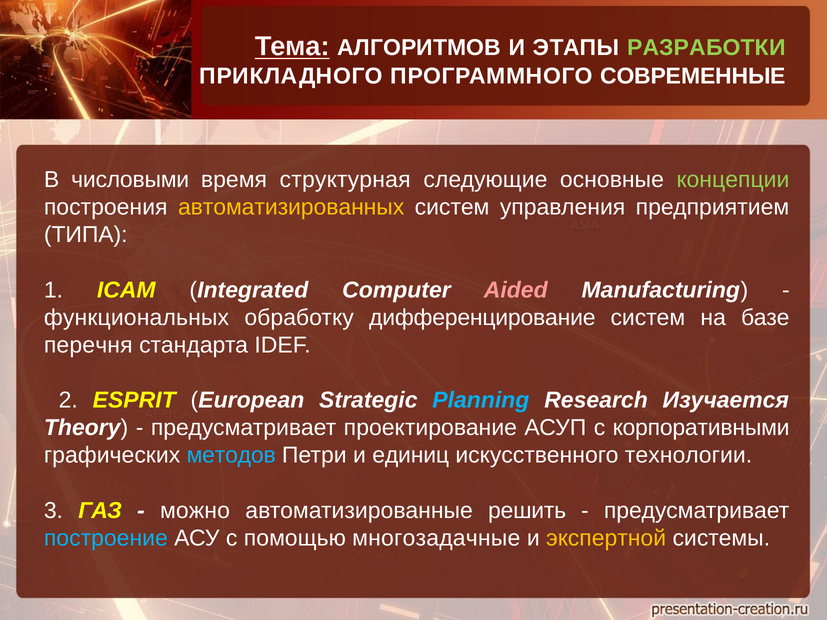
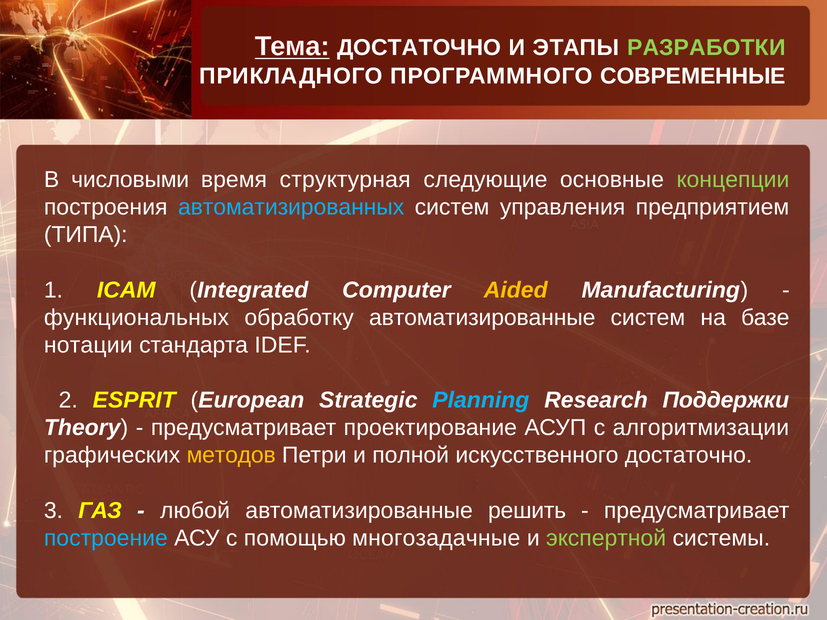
Тема АЛГОРИТМОВ: АЛГОРИТМОВ -> ДОСТАТОЧНО (419, 48)
автоматизированных colour: yellow -> light blue (291, 207)
Aided colour: pink -> yellow (516, 290)
обработку дифференцирование: дифференцирование -> автоматизированные (482, 318)
перечня: перечня -> нотации (88, 345)
Изучается: Изучается -> Поддержки (726, 400)
корпоративными: корпоративными -> алгоритмизации (701, 428)
методов colour: light blue -> yellow (231, 456)
единиц: единиц -> полной (411, 456)
искусственного технологии: технологии -> достаточно (689, 456)
можно: можно -> любой (195, 511)
экспертной colour: yellow -> light green (606, 538)
